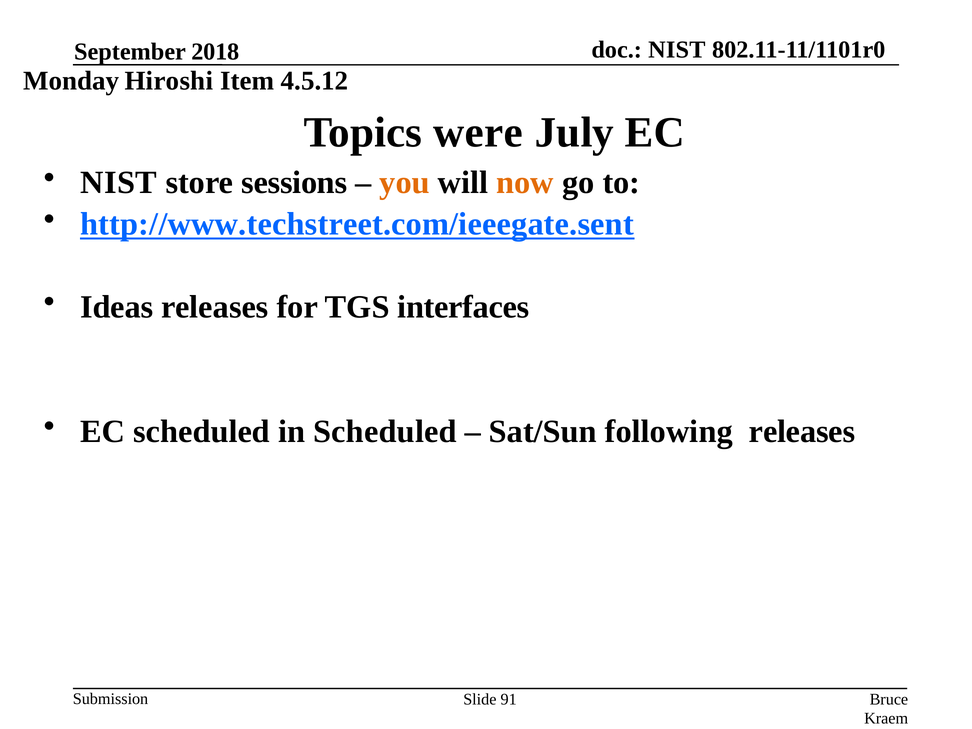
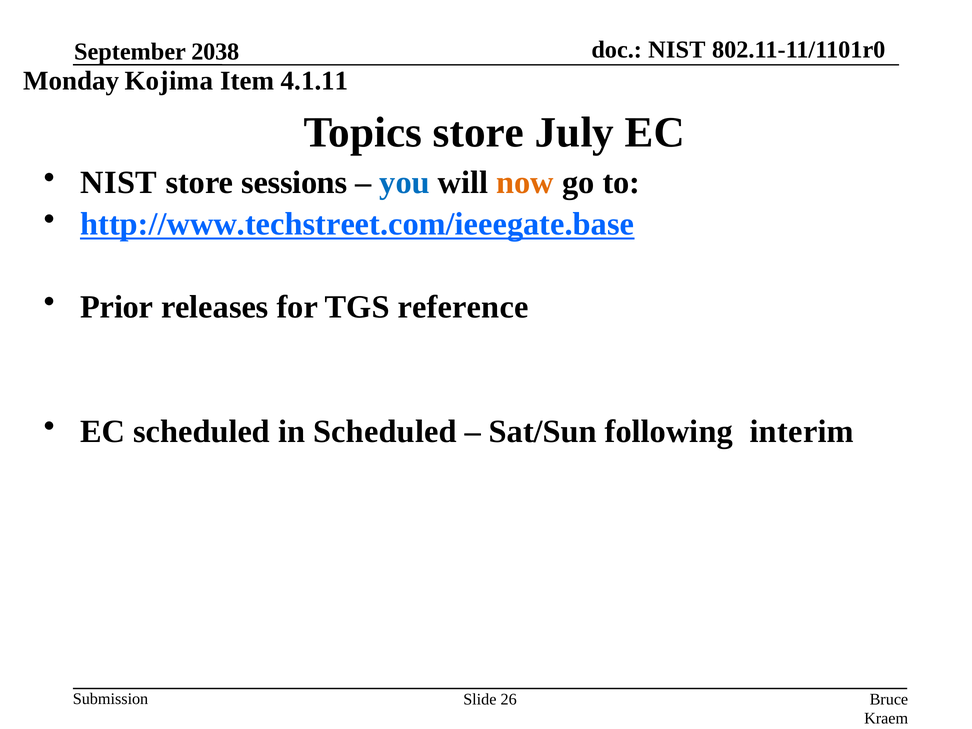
2018: 2018 -> 2038 (215, 52)
Hiroshi: Hiroshi -> Kojima (169, 81)
4.5.12: 4.5.12 -> 4.1.11 (315, 81)
Topics were: were -> store (478, 133)
you colour: orange -> blue (405, 183)
http://www.techstreet.com/ieeegate.sent: http://www.techstreet.com/ieeegate.sent -> http://www.techstreet.com/ieeegate.base (357, 224)
Ideas: Ideas -> Prior (117, 307)
interfaces: interfaces -> reference (463, 307)
following releases: releases -> interim (802, 431)
91: 91 -> 26 (509, 699)
